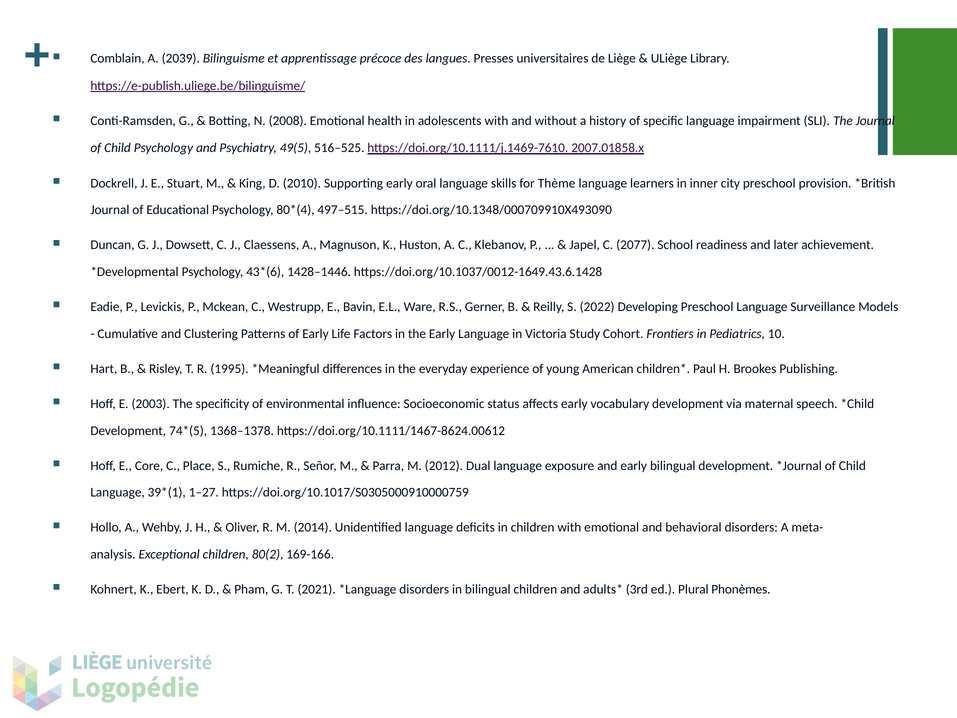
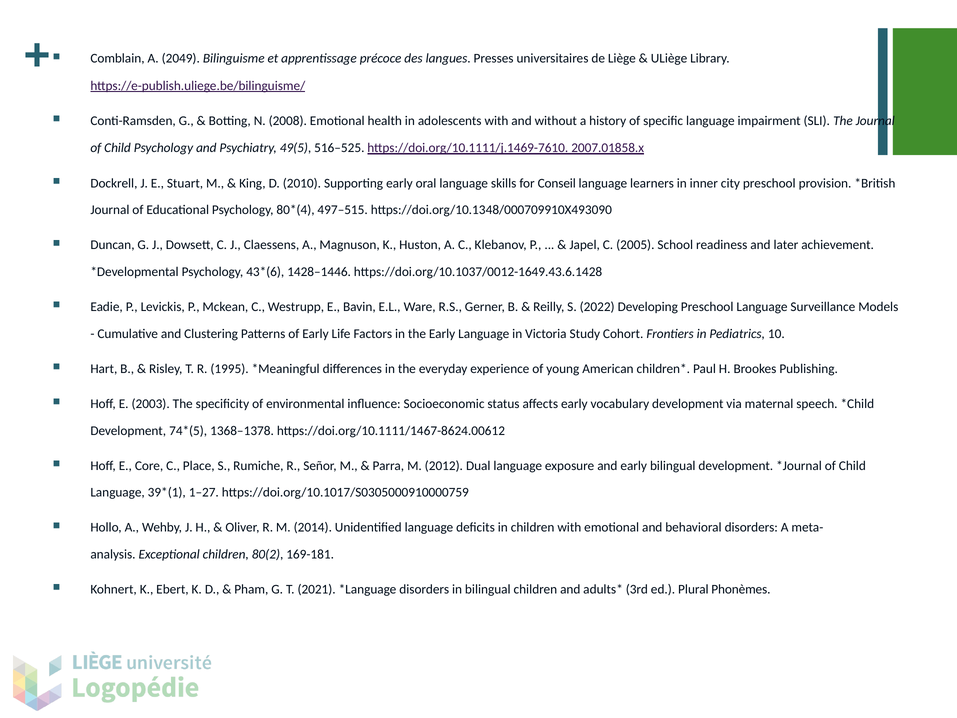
2039: 2039 -> 2049 (181, 58)
Thème: Thème -> Conseil (557, 183)
2077: 2077 -> 2005 (635, 245)
169-166: 169-166 -> 169-181 (310, 554)
